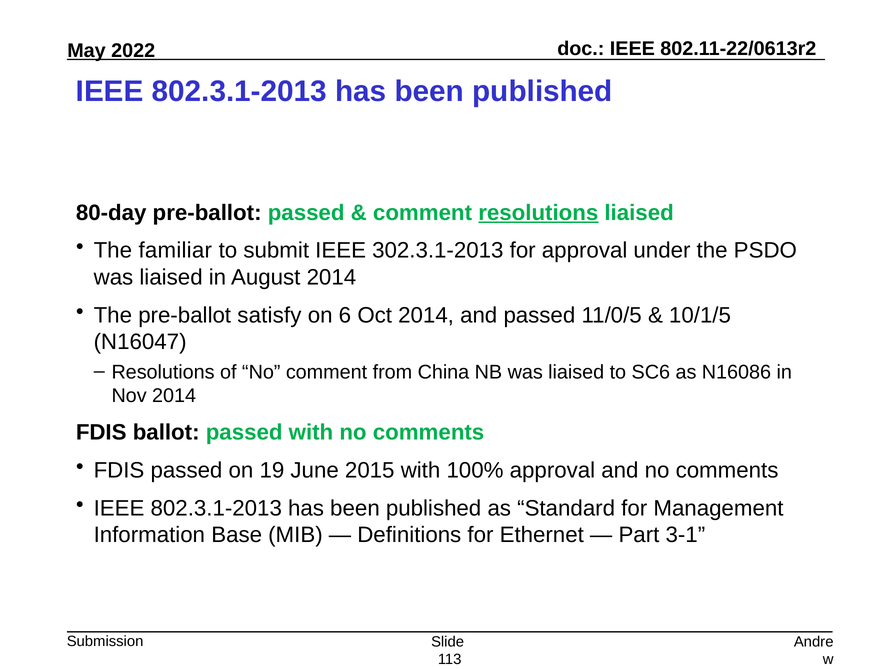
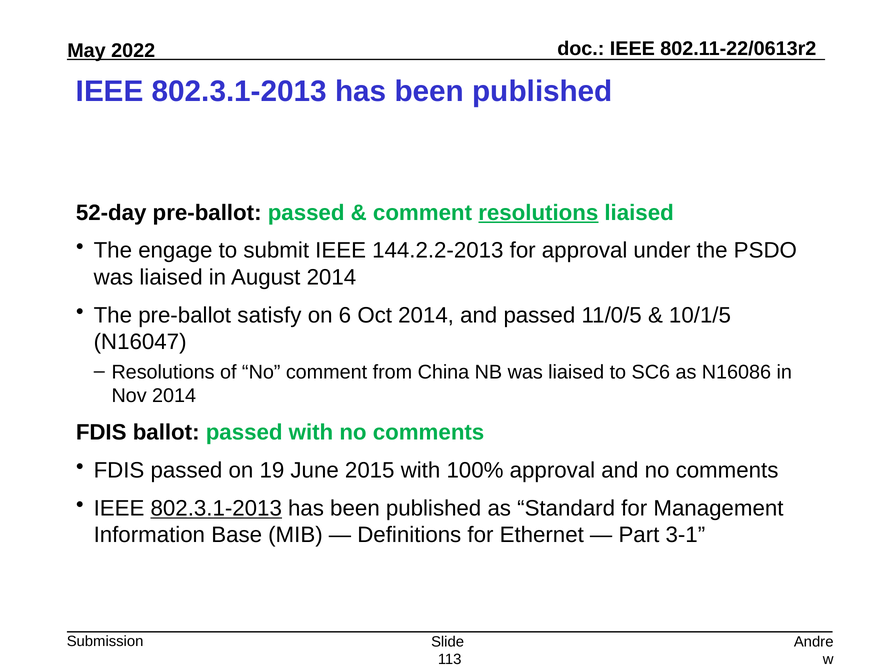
80-day: 80-day -> 52-day (111, 213)
familiar: familiar -> engage (175, 251)
302.3.1-2013: 302.3.1-2013 -> 144.2.2-2013 (438, 251)
802.3.1-2013 underline: none -> present (216, 508)
